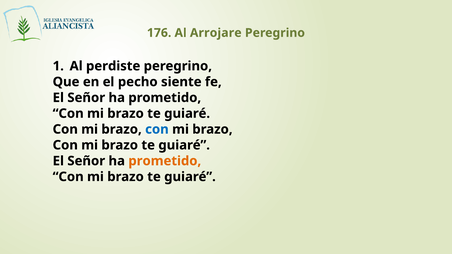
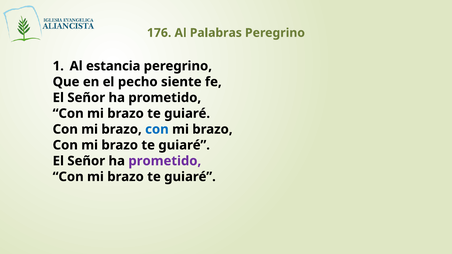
Arrojare: Arrojare -> Palabras (216, 33)
perdiste: perdiste -> estancia (113, 66)
prometido colour: orange -> purple (165, 161)
